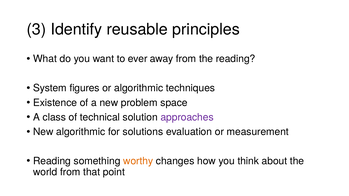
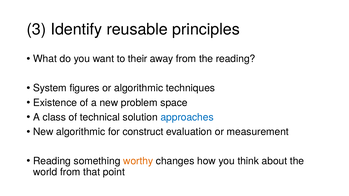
ever: ever -> their (138, 59)
approaches colour: purple -> blue (187, 117)
solutions: solutions -> construct (143, 132)
